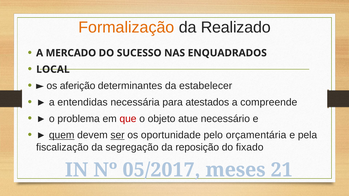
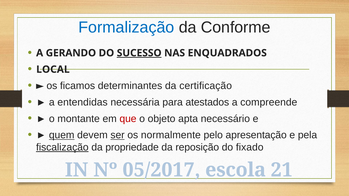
Formalização colour: orange -> blue (126, 27)
Realizado: Realizado -> Conforme (236, 27)
MERCADO: MERCADO -> GERANDO (71, 53)
SUCESSO underline: none -> present (139, 53)
aferição: aferição -> ficamos (78, 86)
estabelecer: estabelecer -> certificação (206, 86)
problema: problema -> montante (79, 119)
atue: atue -> apta (188, 119)
oportunidade: oportunidade -> normalmente (171, 135)
orçamentária: orçamentária -> apresentação (256, 135)
fiscalização underline: none -> present (62, 148)
segregação: segregação -> propriedade (132, 148)
meses: meses -> escola (236, 170)
